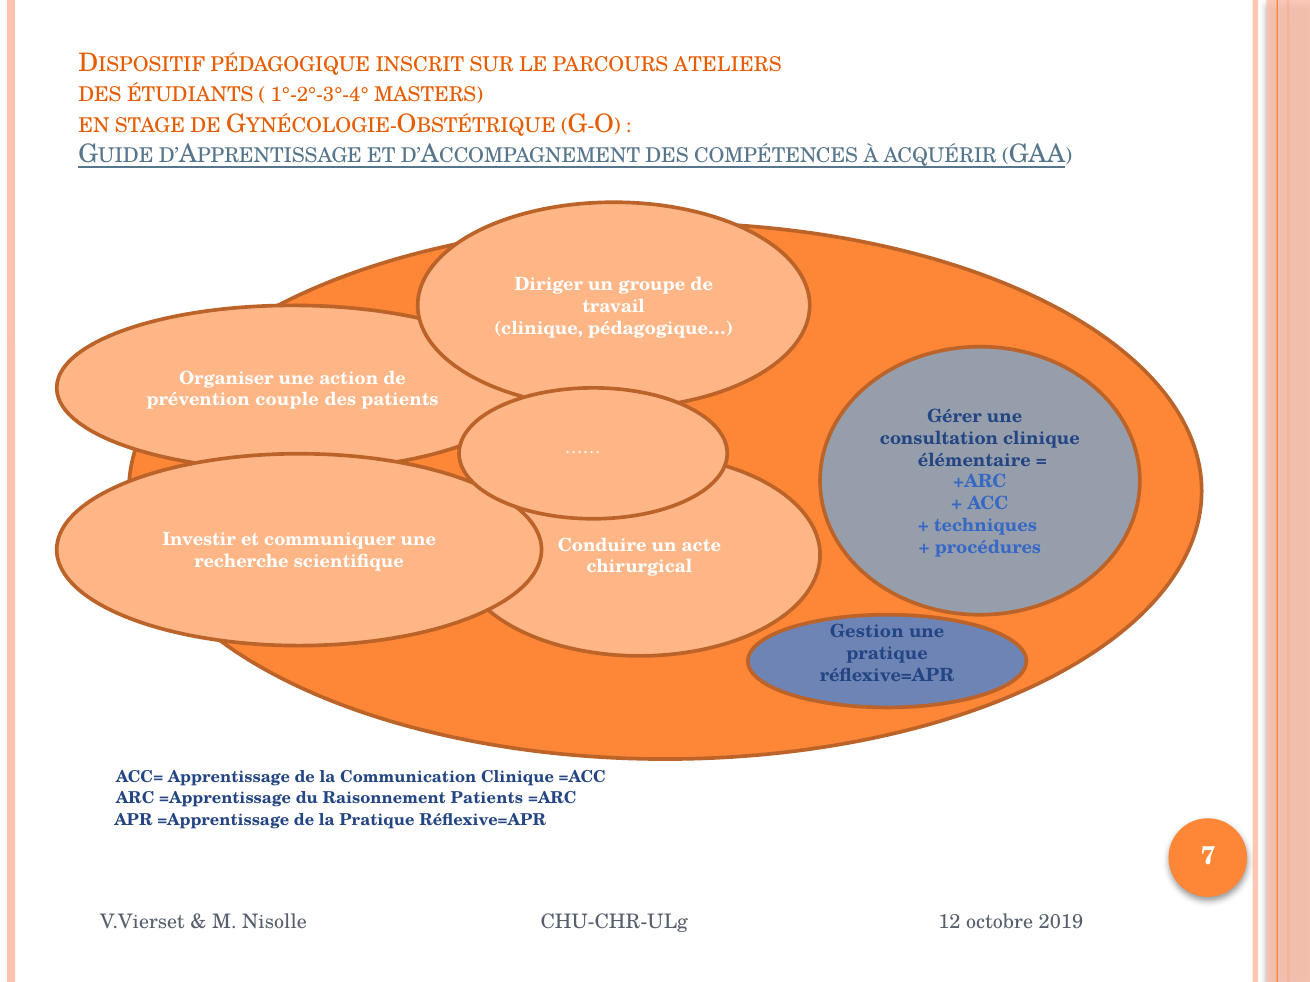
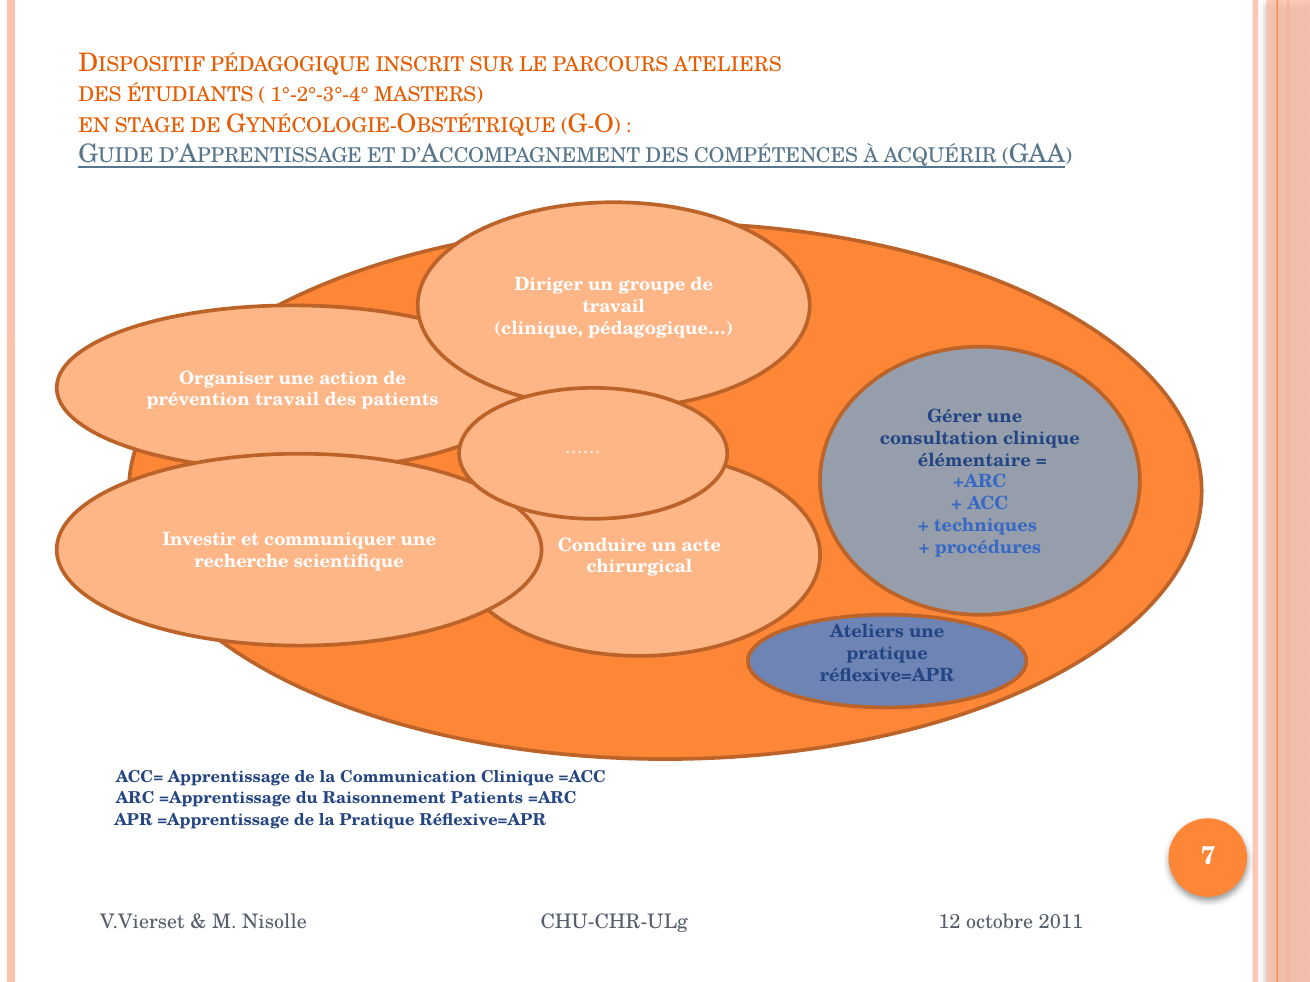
prévention couple: couple -> travail (287, 400)
Gestion: Gestion -> Ateliers (867, 632)
2019: 2019 -> 2011 (1061, 923)
